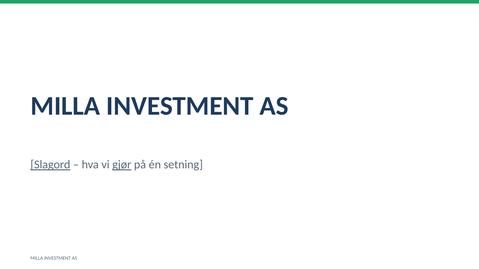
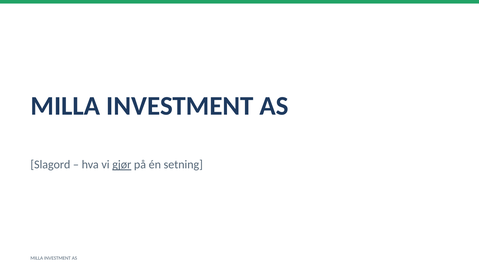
Slagord underline: present -> none (50, 165)
